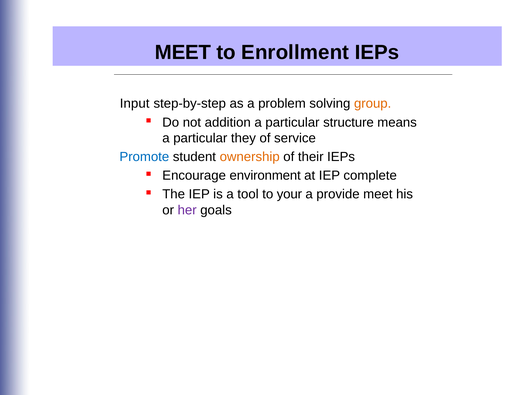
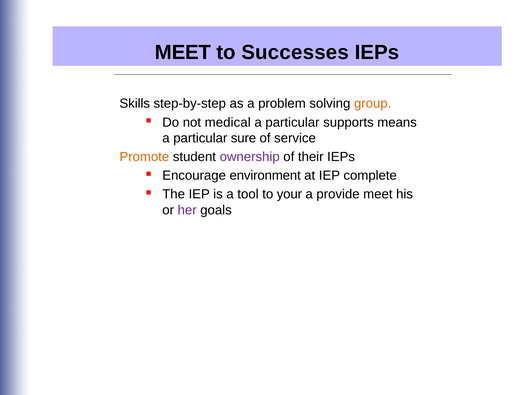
Enrollment: Enrollment -> Successes (295, 52)
Input: Input -> Skills (135, 104)
addition: addition -> medical (228, 122)
structure: structure -> supports (348, 122)
they: they -> sure (243, 138)
Promote colour: blue -> orange (144, 157)
ownership colour: orange -> purple (250, 157)
